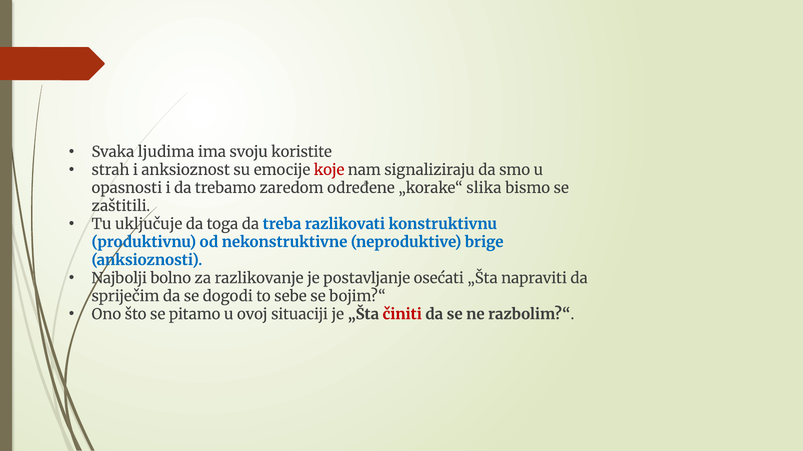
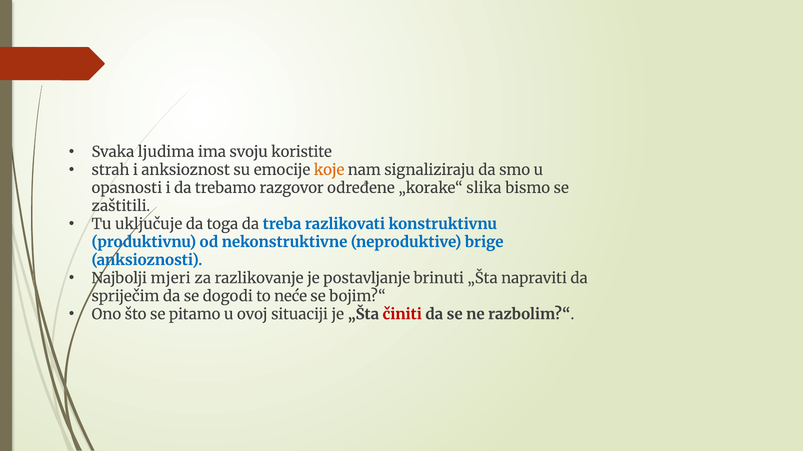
koje colour: red -> orange (329, 170)
zaredom: zaredom -> razgovor (292, 188)
bolno: bolno -> mjeri (171, 279)
osećati: osećati -> brinuti (439, 279)
sebe: sebe -> neće (291, 297)
